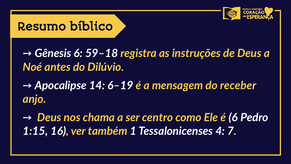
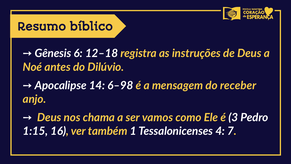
59–18: 59–18 -> 12–18 (102, 53)
6–19: 6–19 -> 6–98 (120, 85)
centro: centro -> vamos (158, 117)
é 6: 6 -> 3 (233, 117)
